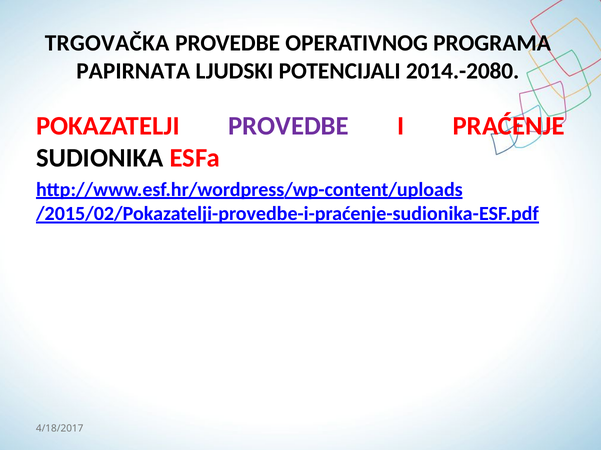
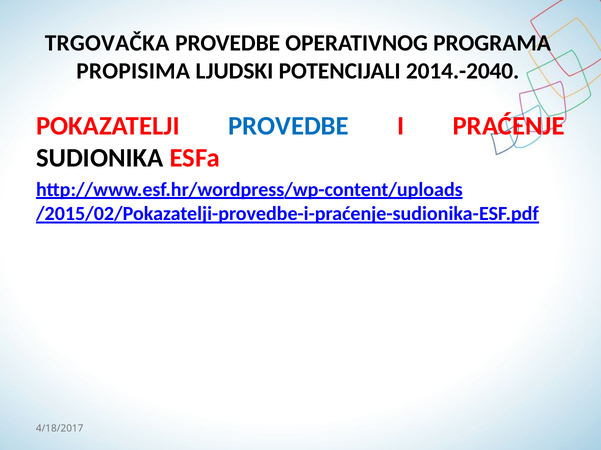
PAPIRNATA: PAPIRNATA -> PROPISIMA (133, 71)
2014.-2080: 2014.-2080 -> 2014.-2040 (463, 71)
PROVEDBE colour: purple -> blue (288, 126)
